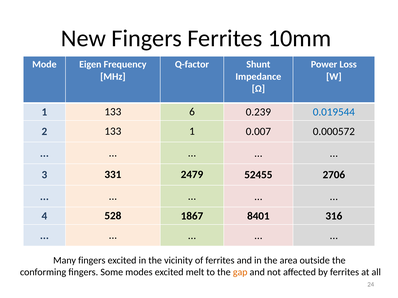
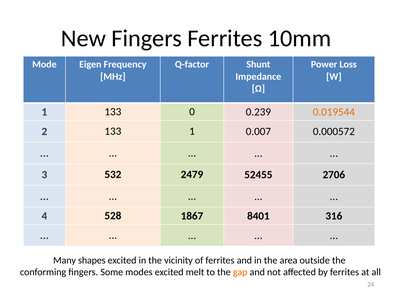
6: 6 -> 0 (192, 112)
0.019544 colour: blue -> orange (334, 112)
331: 331 -> 532 (113, 175)
Many fingers: fingers -> shapes (92, 261)
